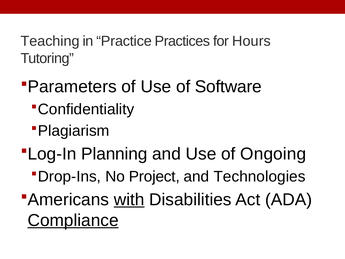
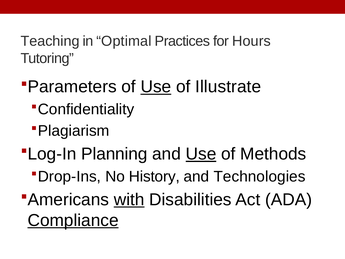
Practice: Practice -> Optimal (124, 41)
Use underline: none -> present (156, 87)
Software: Software -> Illustrate (228, 87)
Use underline: none -> present (201, 154)
Ongoing: Ongoing -> Methods (273, 154)
Project: Project -> History (154, 176)
